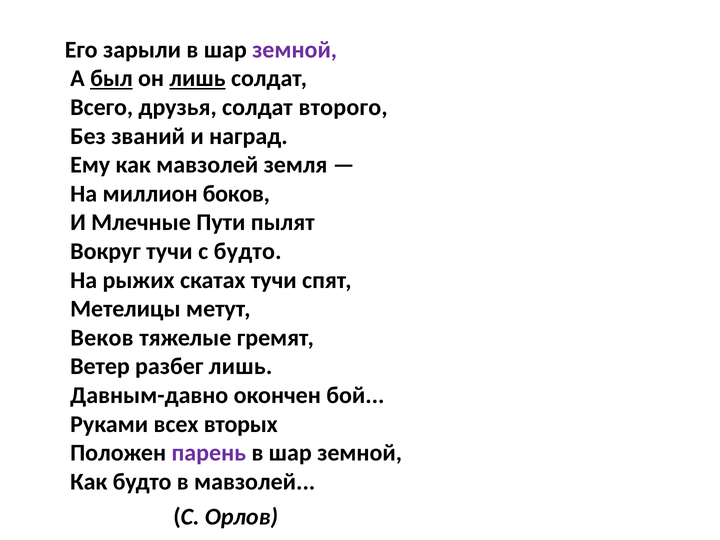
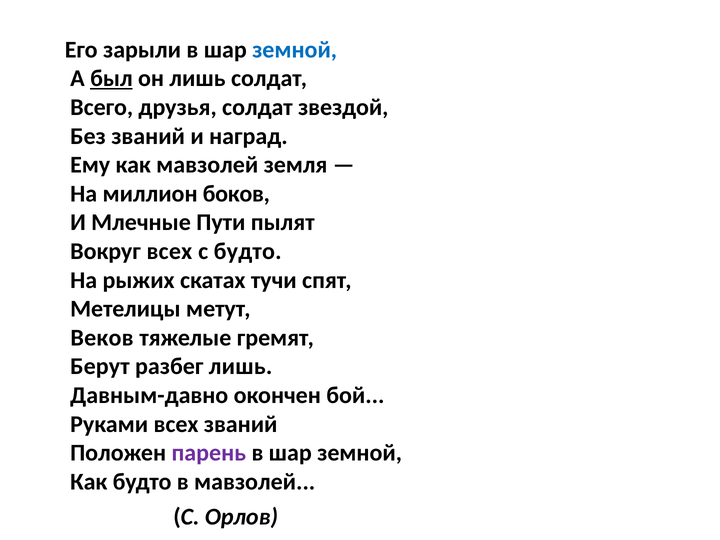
земной colour: purple -> blue (295, 50)
лишь underline: present -> none (198, 78)
второго: второго -> звездой (343, 107)
Вокруг тучи: тучи -> всех (169, 251)
Ветер: Ветер -> Берут (100, 366)
всех вторых: вторых -> званий (241, 424)
